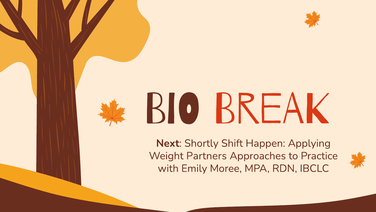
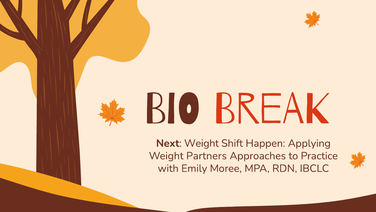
Next Shortly: Shortly -> Weight (202, 143)
